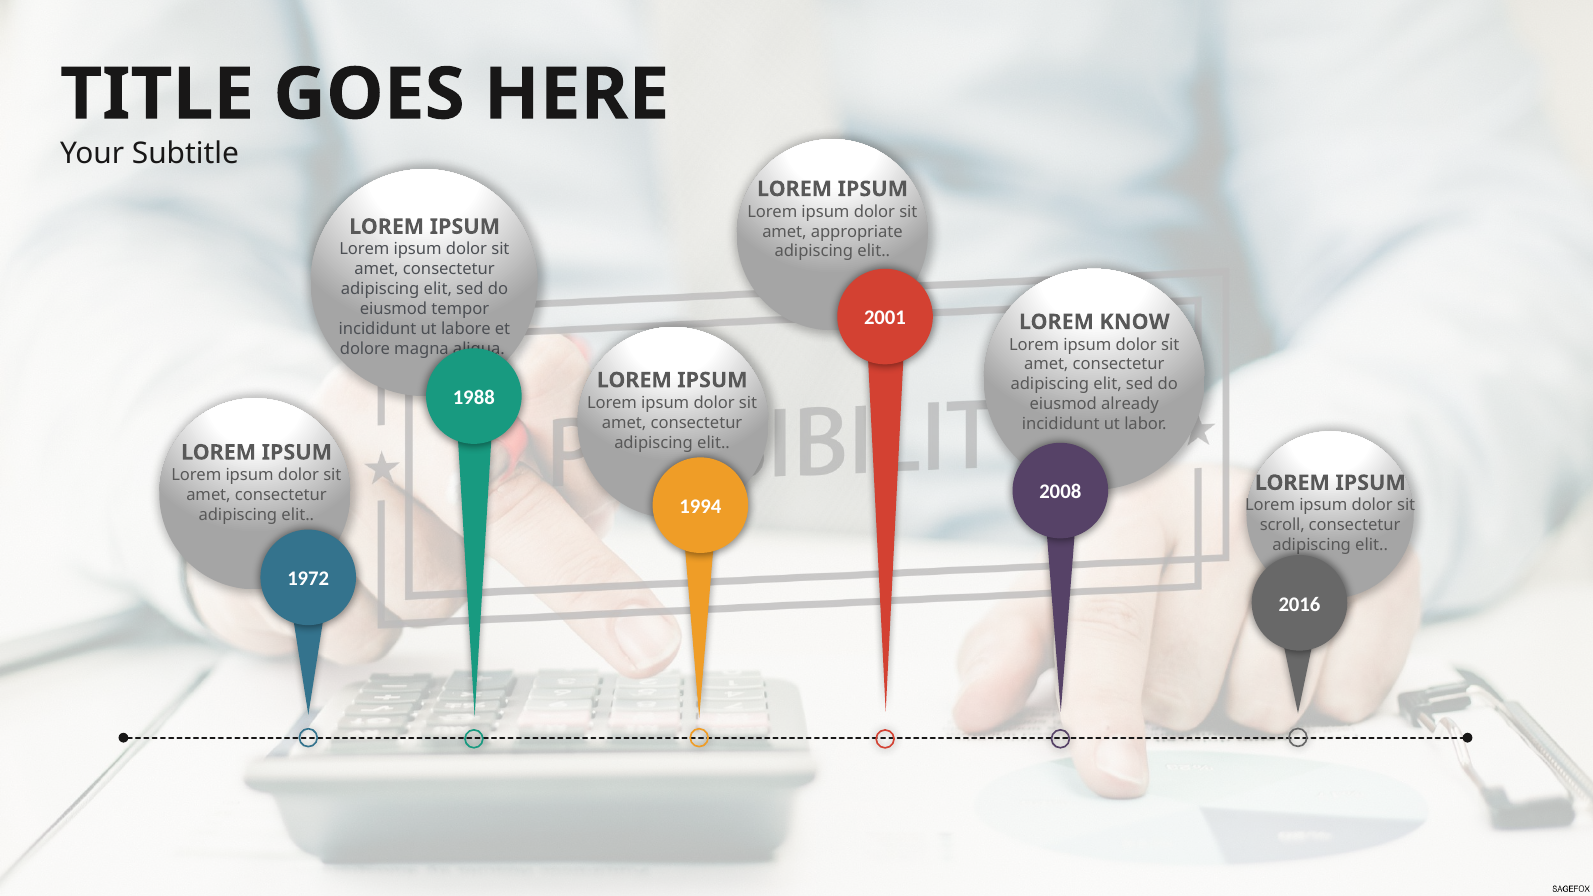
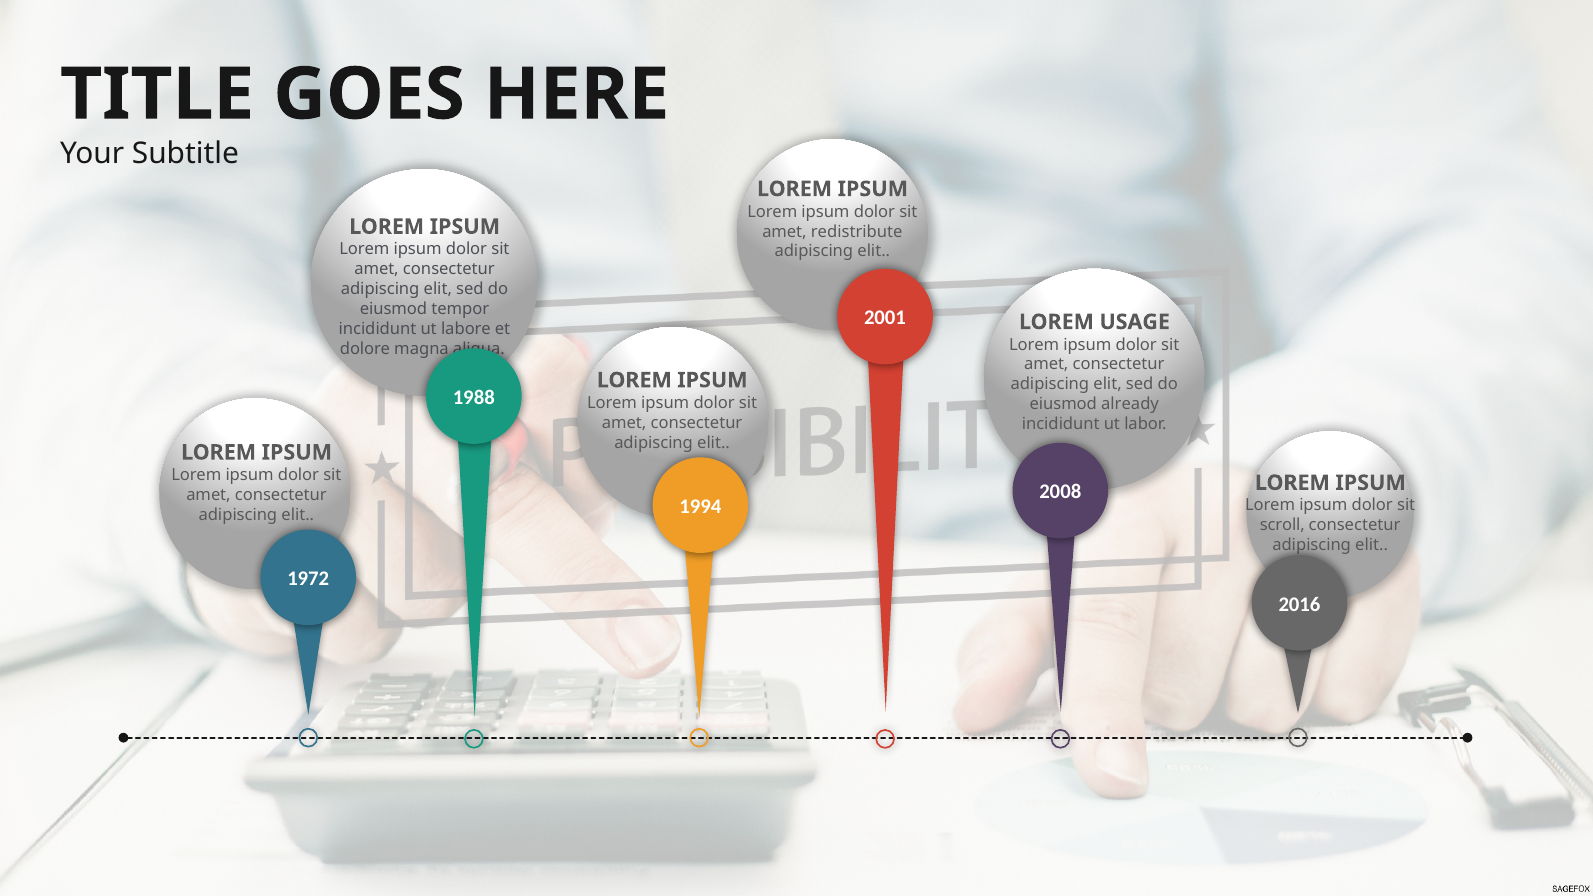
appropriate: appropriate -> redistribute (857, 232)
KNOW: KNOW -> USAGE (1135, 322)
